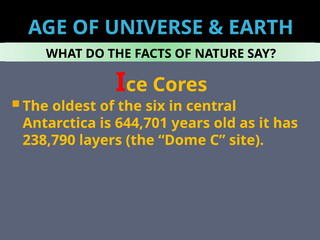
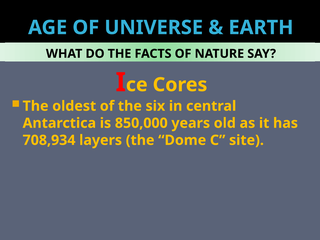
644,701: 644,701 -> 850,000 (141, 123)
238,790: 238,790 -> 708,934 (49, 140)
